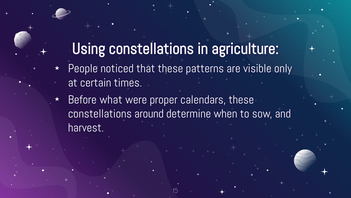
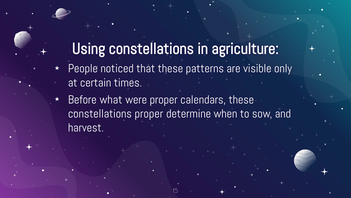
constellations around: around -> proper (149, 113)
